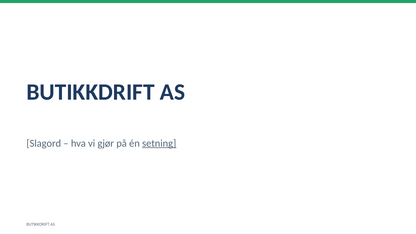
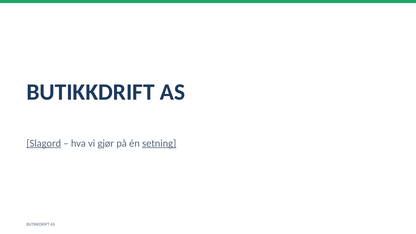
Slagord underline: none -> present (44, 143)
